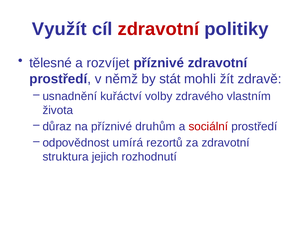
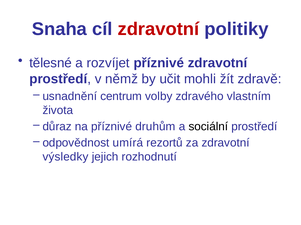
Využít: Využít -> Snaha (59, 29)
stát: stát -> učit (170, 79)
kuřáctví: kuřáctví -> centrum (121, 96)
sociální colour: red -> black (208, 127)
struktura: struktura -> výsledky (66, 157)
